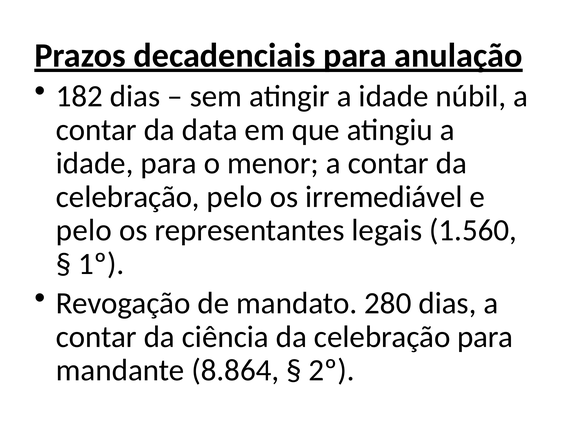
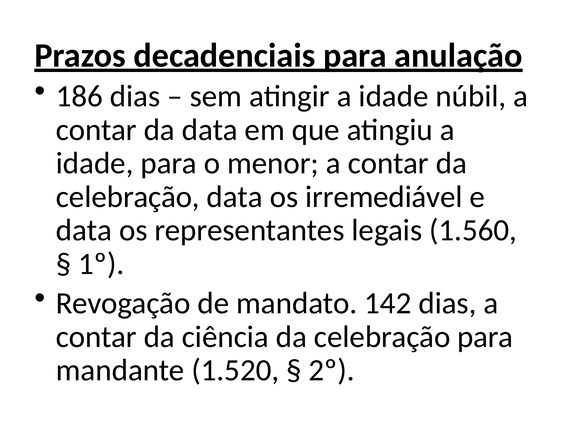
182: 182 -> 186 (79, 96)
celebração pelo: pelo -> data (235, 197)
pelo: pelo -> data (84, 230)
280: 280 -> 142 (388, 303)
8.864: 8.864 -> 1.520 (235, 370)
